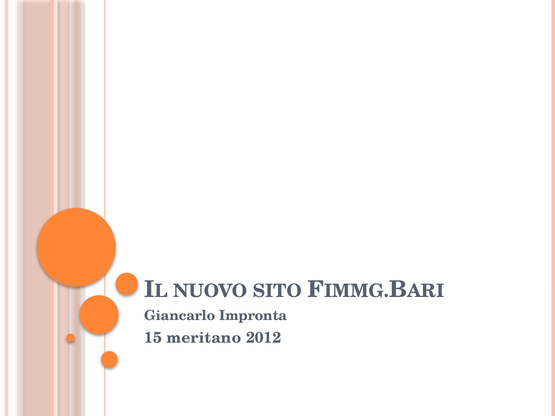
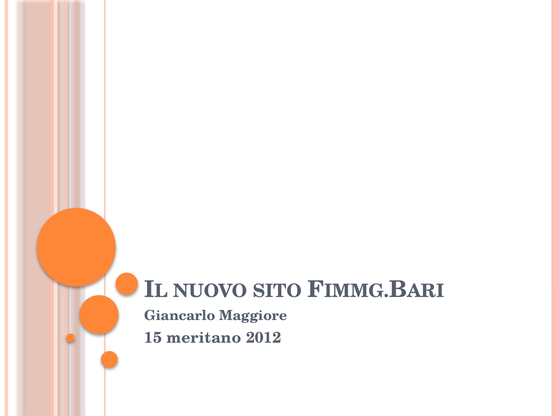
Impronta: Impronta -> Maggiore (253, 316)
